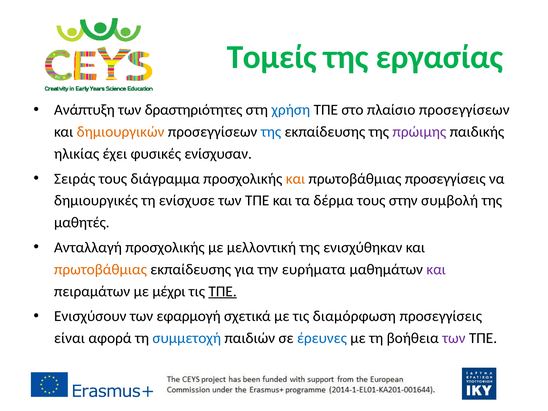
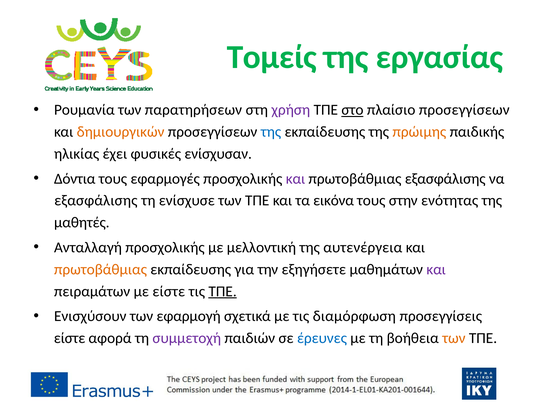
Ανάπτυξη: Ανάπτυξη -> Ρουμανία (84, 110)
δραστηριότητες: δραστηριότητες -> παρατηρήσεων (193, 110)
χρήση colour: blue -> purple (291, 110)
στο underline: none -> present (352, 110)
πρώιμης colour: purple -> orange (419, 132)
Σειράς: Σειράς -> Δόντια (75, 179)
διάγραμμα: διάγραμμα -> εφαρμογές (165, 179)
και colour: orange -> purple (295, 179)
πρωτοβάθμιας προσεγγίσεις: προσεγγίσεις -> εξασφάλισης (445, 179)
δημιουργικές: δημιουργικές -> εξασφάλισης (96, 201)
δέρμα: δέρμα -> εικόνα (334, 201)
συμβολή: συμβολή -> ενότητας (450, 201)
ενισχύθηκαν: ενισχύθηκαν -> αυτενέργεια (363, 247)
ευρήματα: ευρήματα -> εξηγήσετε (314, 269)
με μέχρι: μέχρι -> είστε (169, 291)
είναι: είναι -> είστε (70, 338)
συμμετοχή colour: blue -> purple (187, 338)
των colour: purple -> orange (454, 338)
